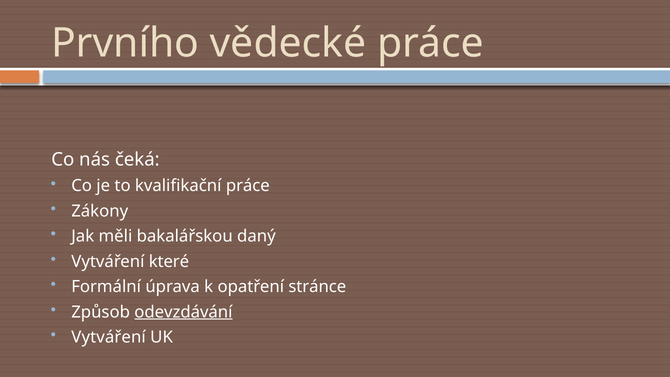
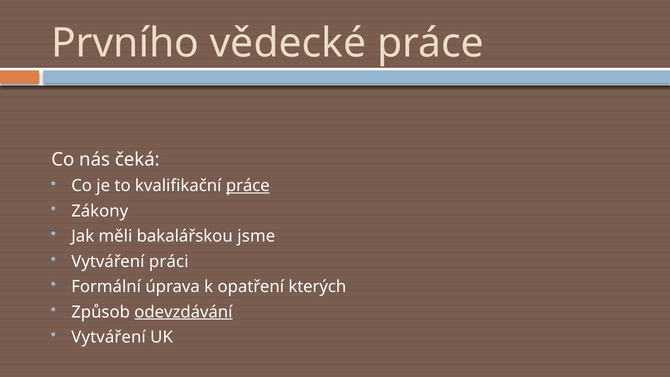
práce underline: none -> present (248, 186)
daný: daný -> jsme (256, 236)
které: které -> práci (169, 261)
stránce: stránce -> kterých (317, 287)
